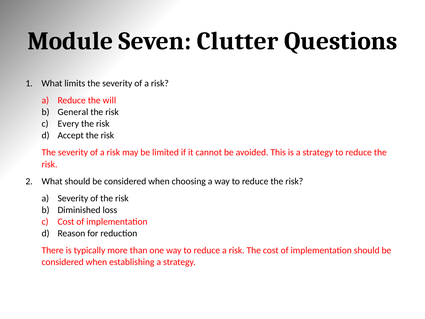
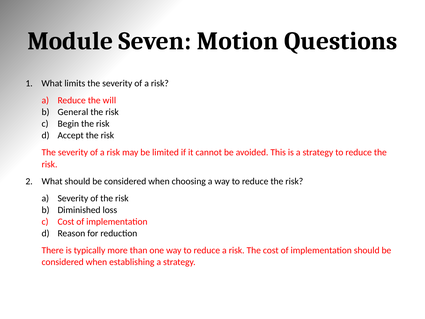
Clutter: Clutter -> Motion (238, 41)
Every: Every -> Begin (68, 124)
